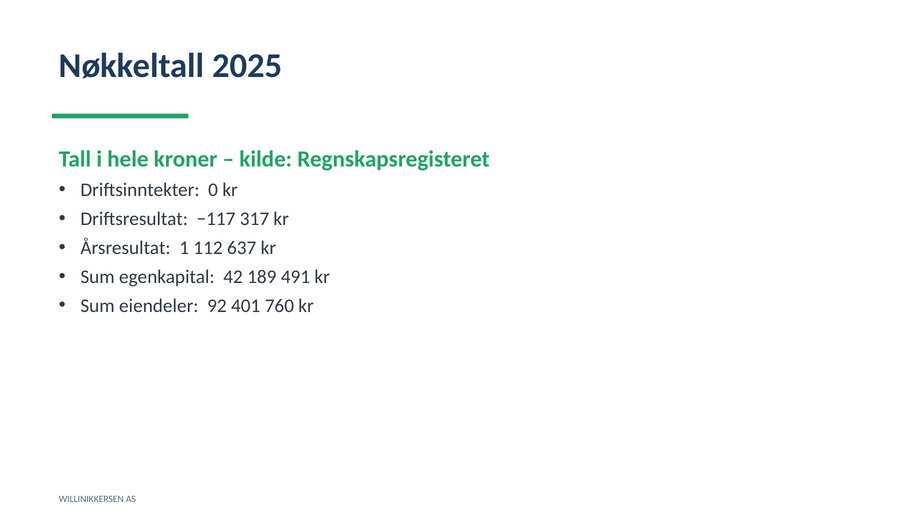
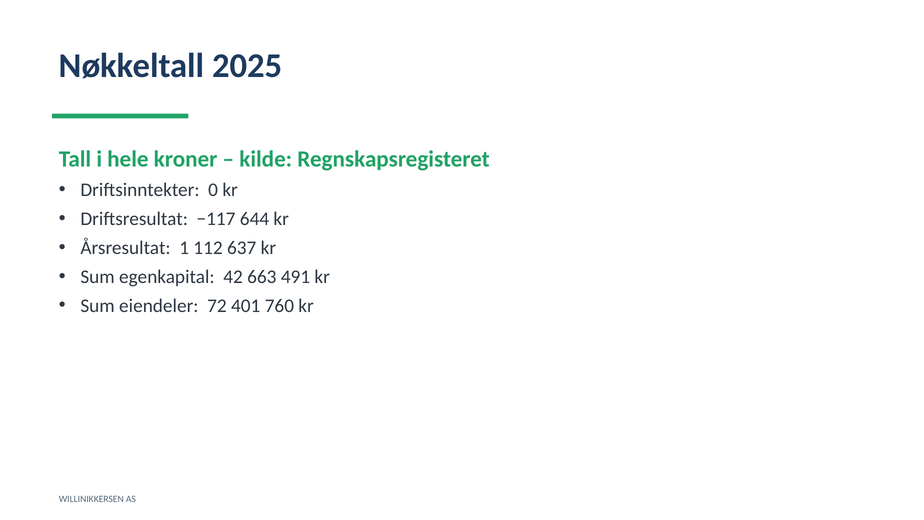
317: 317 -> 644 (255, 219)
189: 189 -> 663 (262, 277)
92: 92 -> 72 (217, 306)
